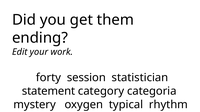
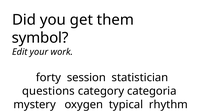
ending: ending -> symbol (40, 38)
statement: statement -> questions (48, 91)
